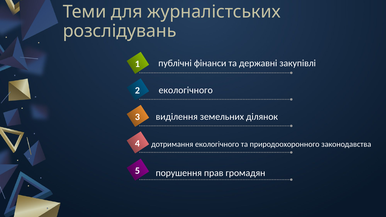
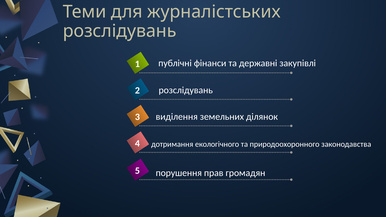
екологічного: екологічного -> розслідувань (186, 90)
